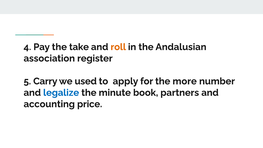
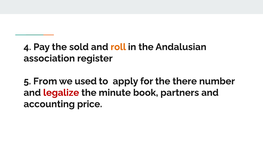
take: take -> sold (79, 47)
Carry: Carry -> From (45, 81)
more: more -> there (185, 81)
legalize colour: blue -> red (61, 93)
